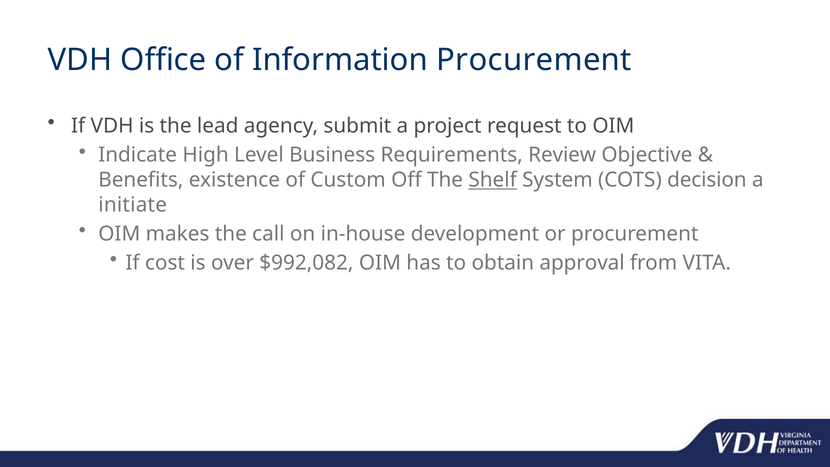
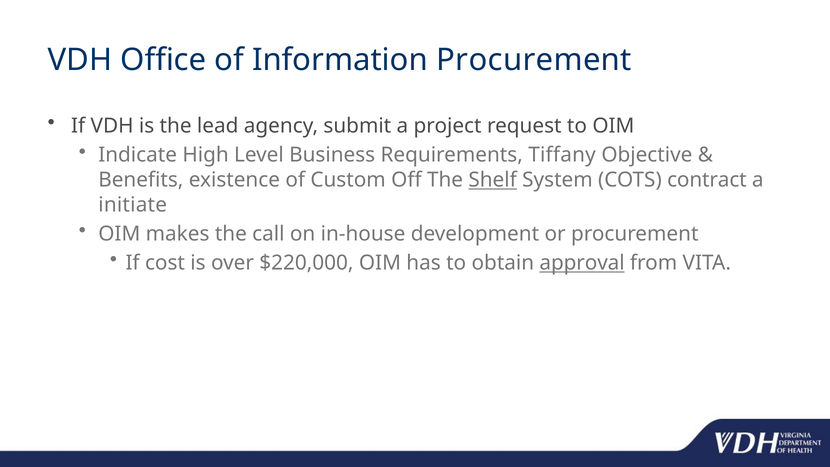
Review: Review -> Tiffany (562, 155)
decision: decision -> contract (707, 180)
$992,082: $992,082 -> $220,000 (306, 263)
approval underline: none -> present (582, 263)
